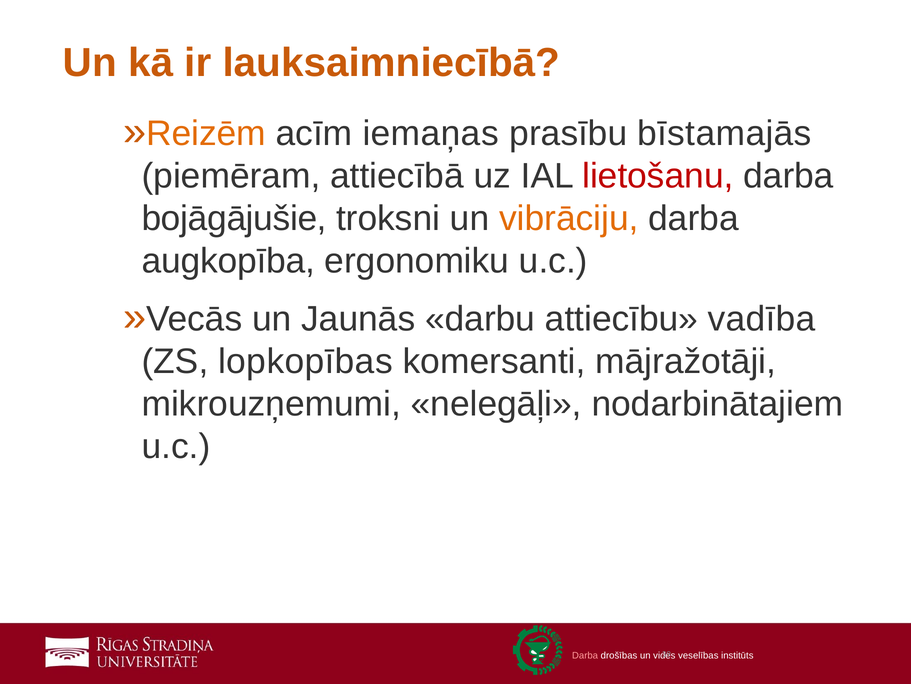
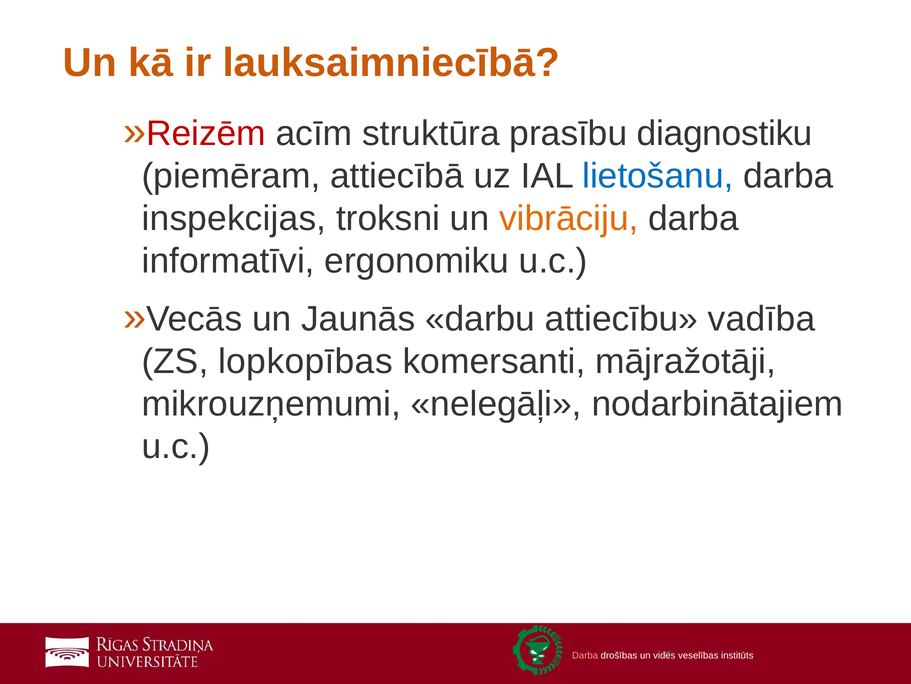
Reizēm colour: orange -> red (206, 133)
iemaņas: iemaņas -> struktūra (431, 133)
bīstamajās: bīstamajās -> diagnostiku (725, 133)
lietošanu colour: red -> blue (658, 176)
bojāgājušie: bojāgājušie -> inspekcijas (234, 218)
augkopība: augkopība -> informatīvi (228, 261)
